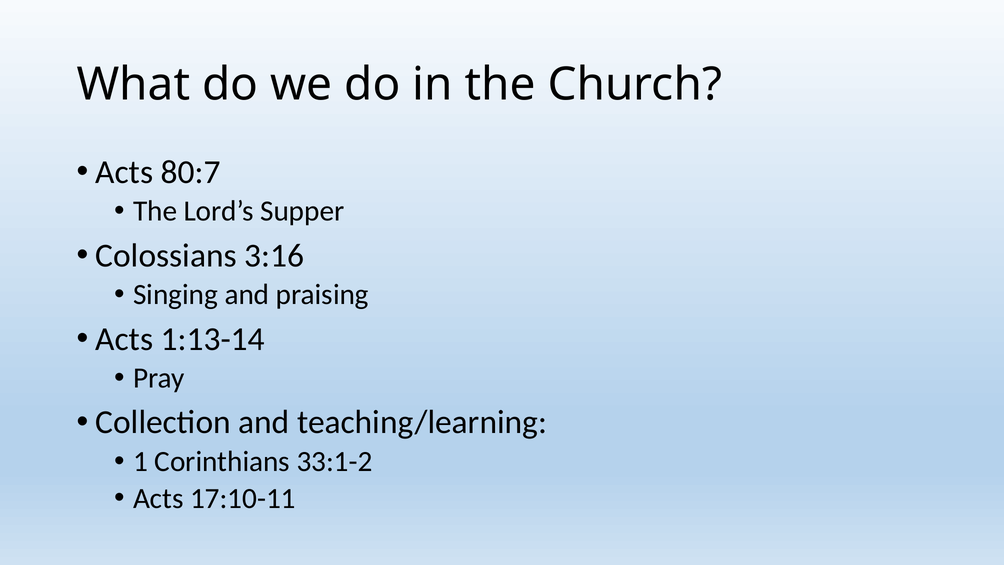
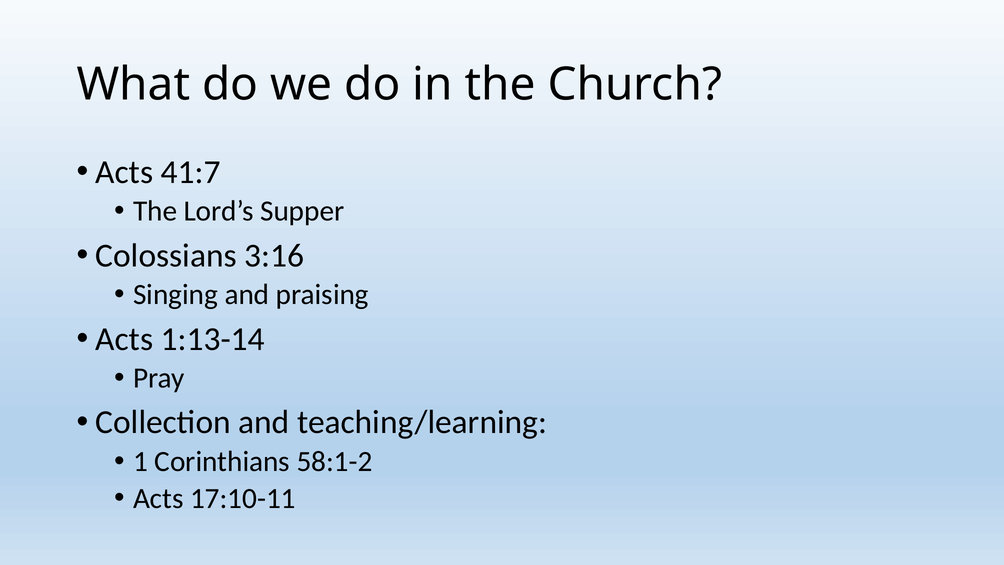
80:7: 80:7 -> 41:7 (191, 172)
33:1-2: 33:1-2 -> 58:1-2 (335, 461)
